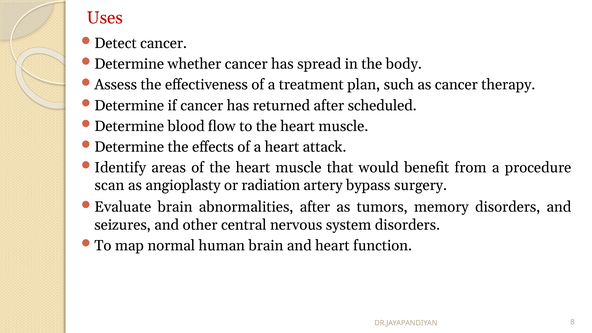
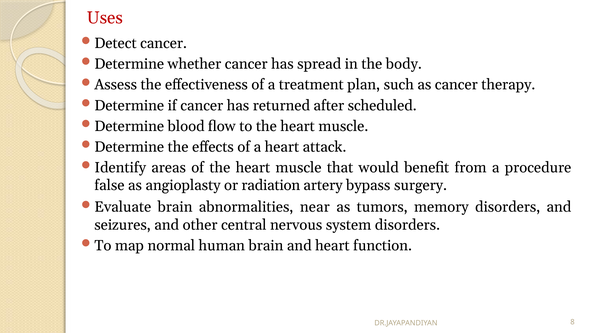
scan: scan -> false (109, 185)
abnormalities after: after -> near (315, 207)
